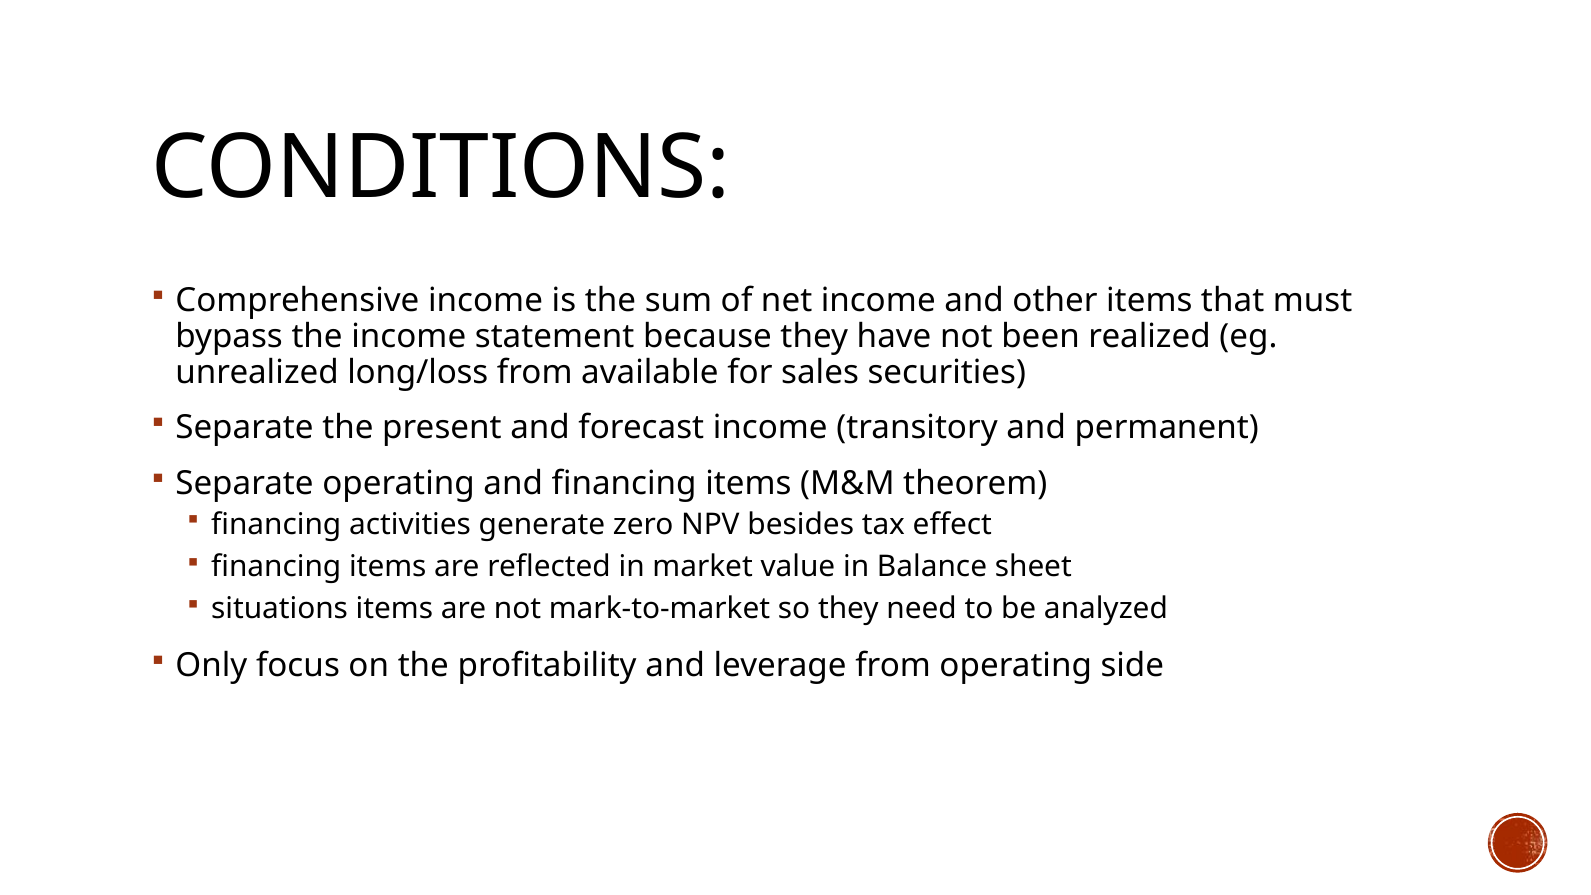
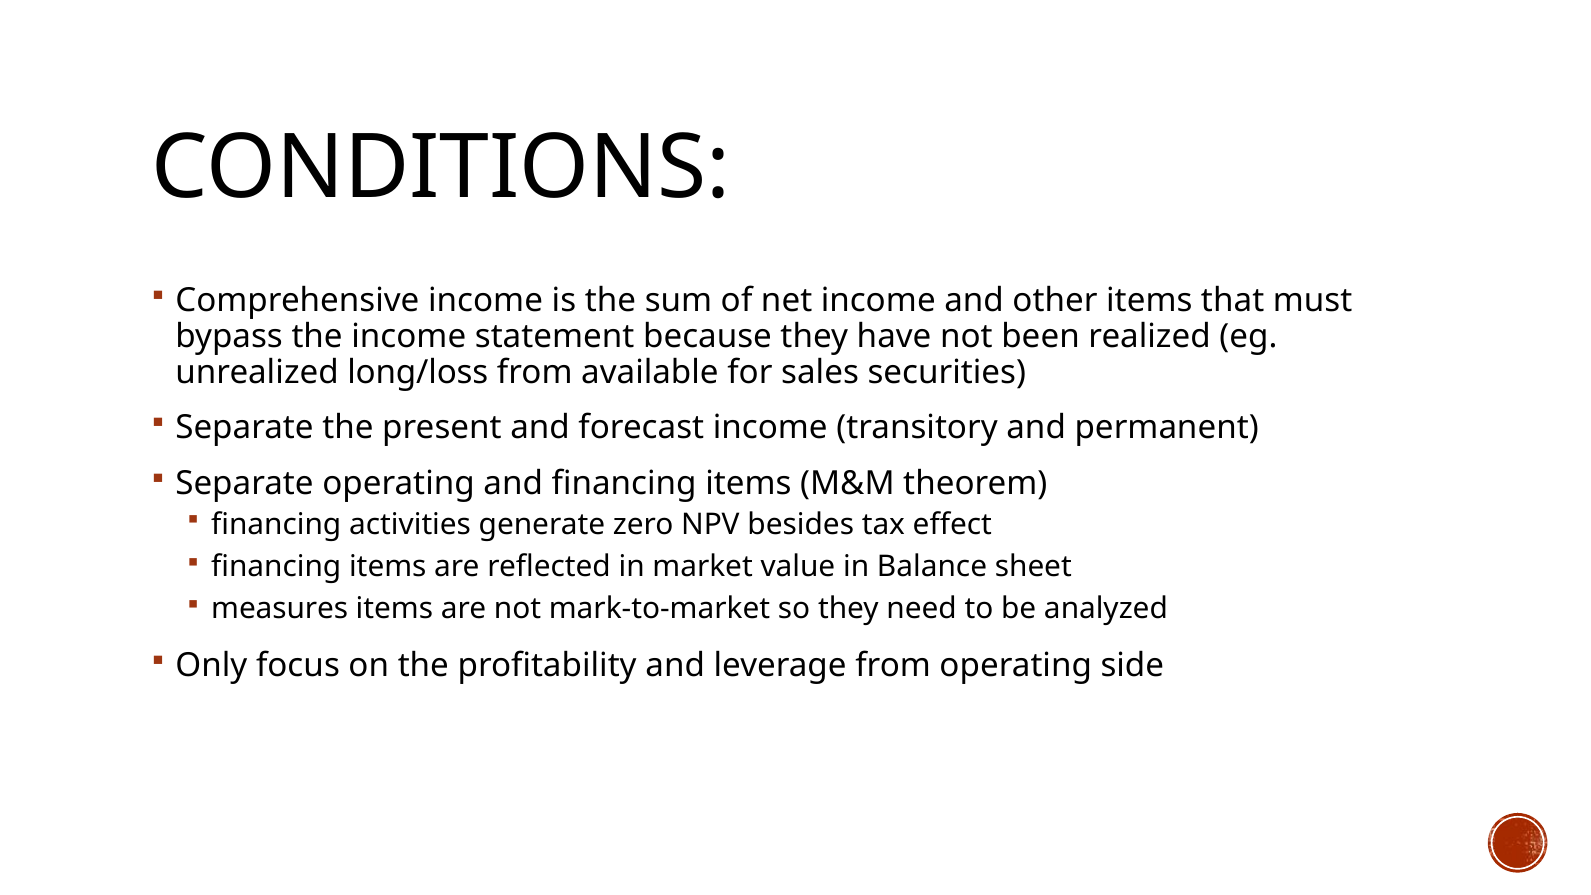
situations: situations -> measures (280, 609)
